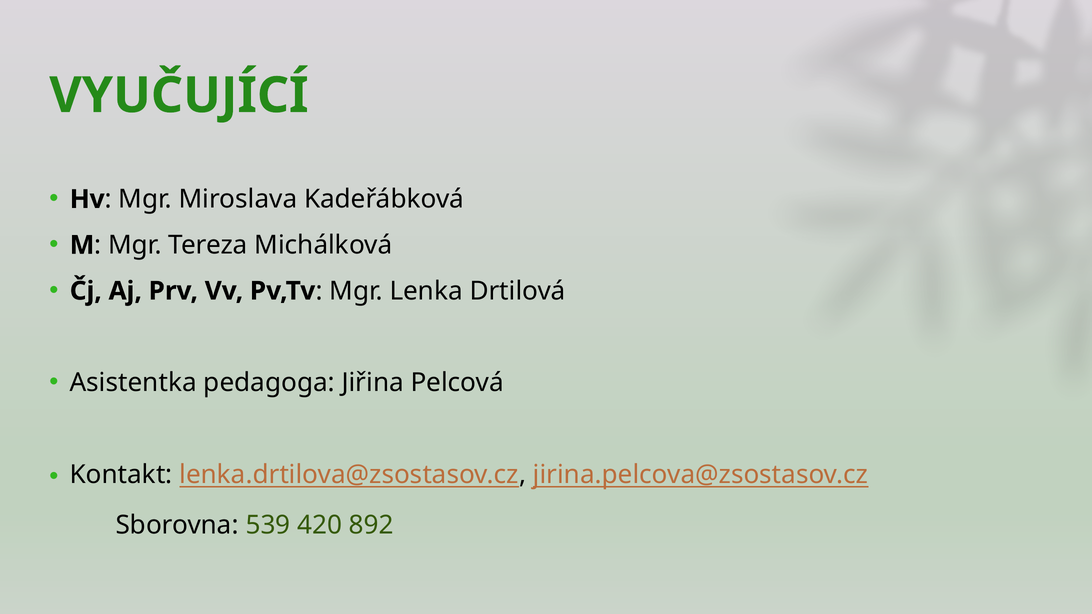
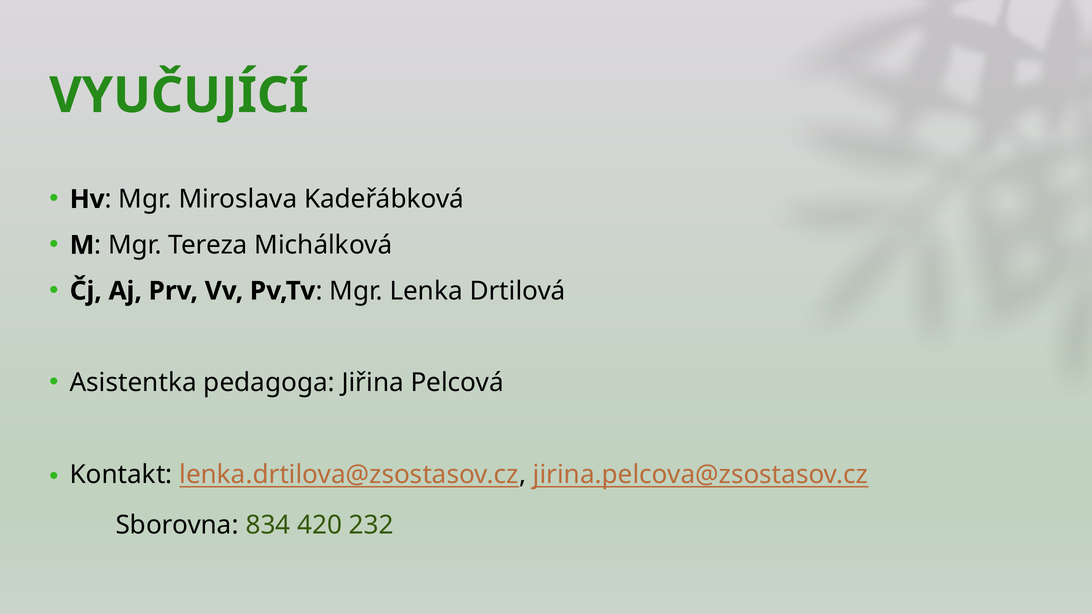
539: 539 -> 834 (268, 525)
892: 892 -> 232 (371, 525)
